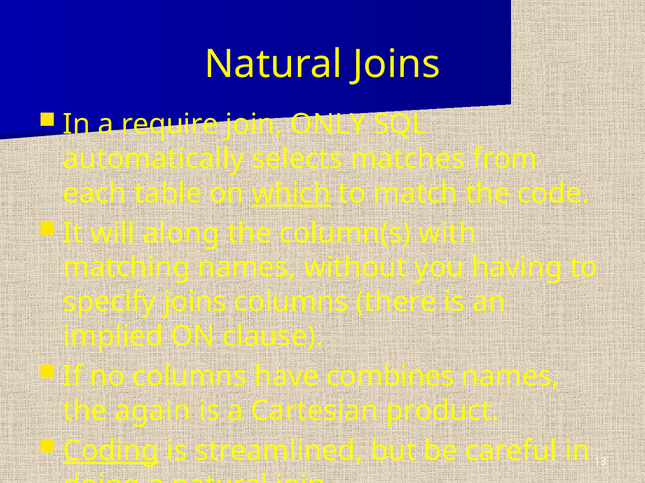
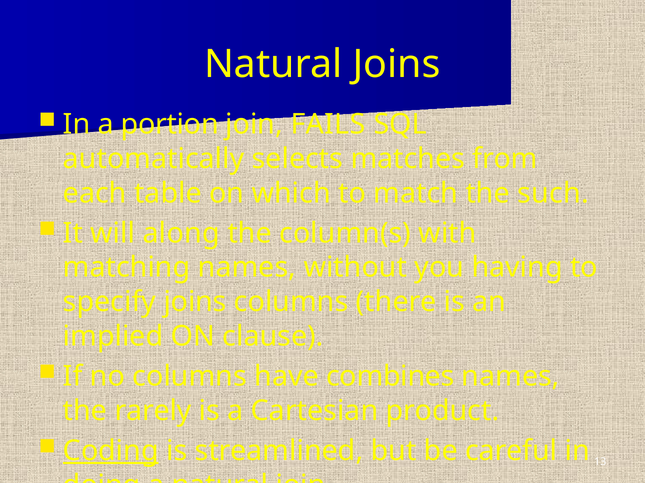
require: require -> portion (170, 125)
ONLY: ONLY -> FAILS (328, 125)
which underline: present -> none (291, 193)
code: code -> such (553, 193)
again: again -> rarely (153, 411)
